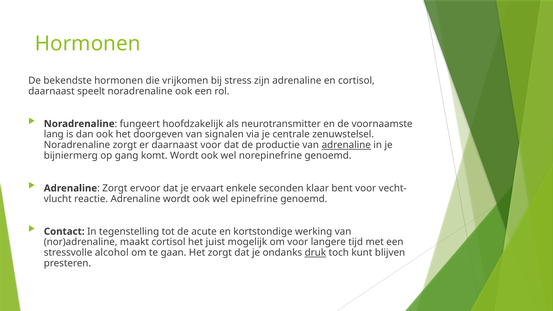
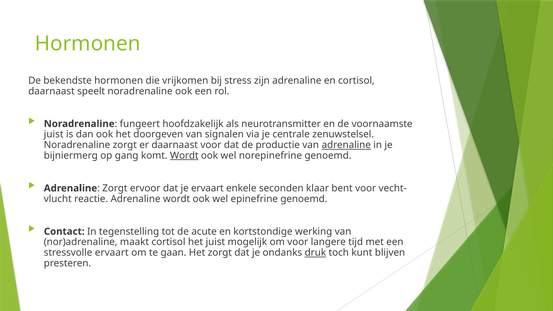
lang: lang -> juist (54, 134)
Wordt underline: none -> present (184, 156)
stressvolle alcohol: alcohol -> ervaart (112, 253)
